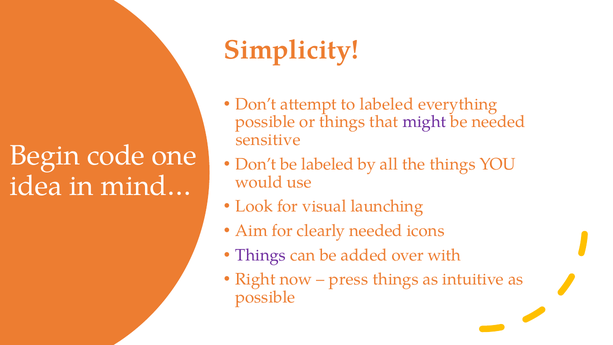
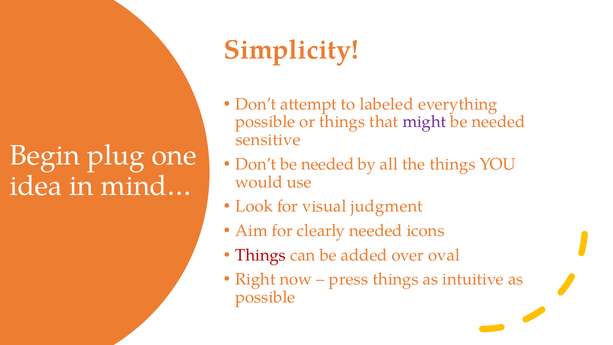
code: code -> plug (116, 155)
Don’t be labeled: labeled -> needed (328, 164)
launching: launching -> judgment (387, 206)
Things colour: purple -> red (261, 255)
with: with -> oval (444, 255)
